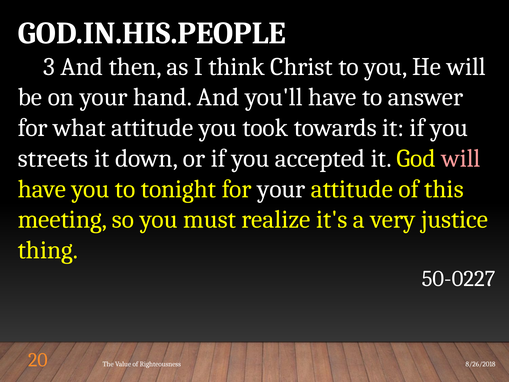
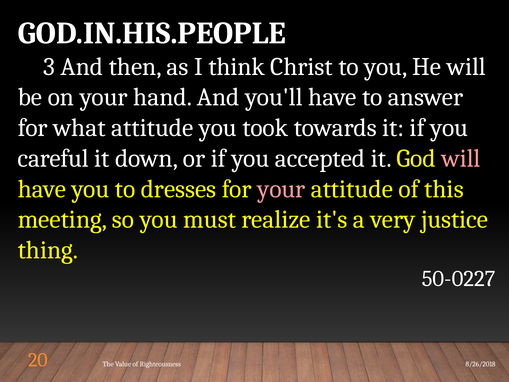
streets: streets -> careful (53, 158)
tonight: tonight -> dresses (178, 189)
your colour: white -> pink (281, 189)
